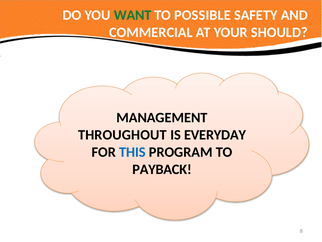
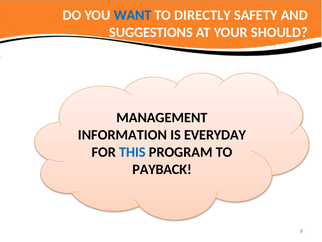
WANT colour: green -> blue (133, 15)
POSSIBLE: POSSIBLE -> DIRECTLY (202, 15)
COMMERCIAL: COMMERCIAL -> SUGGESTIONS (151, 32)
THROUGHOUT: THROUGHOUT -> INFORMATION (122, 135)
